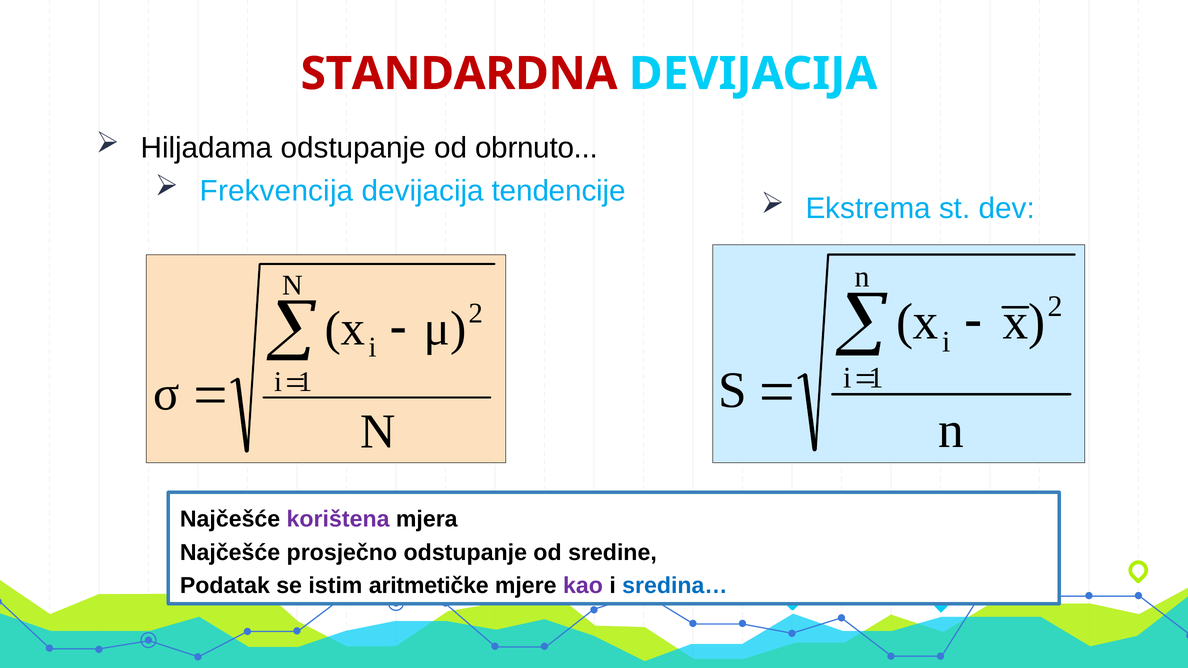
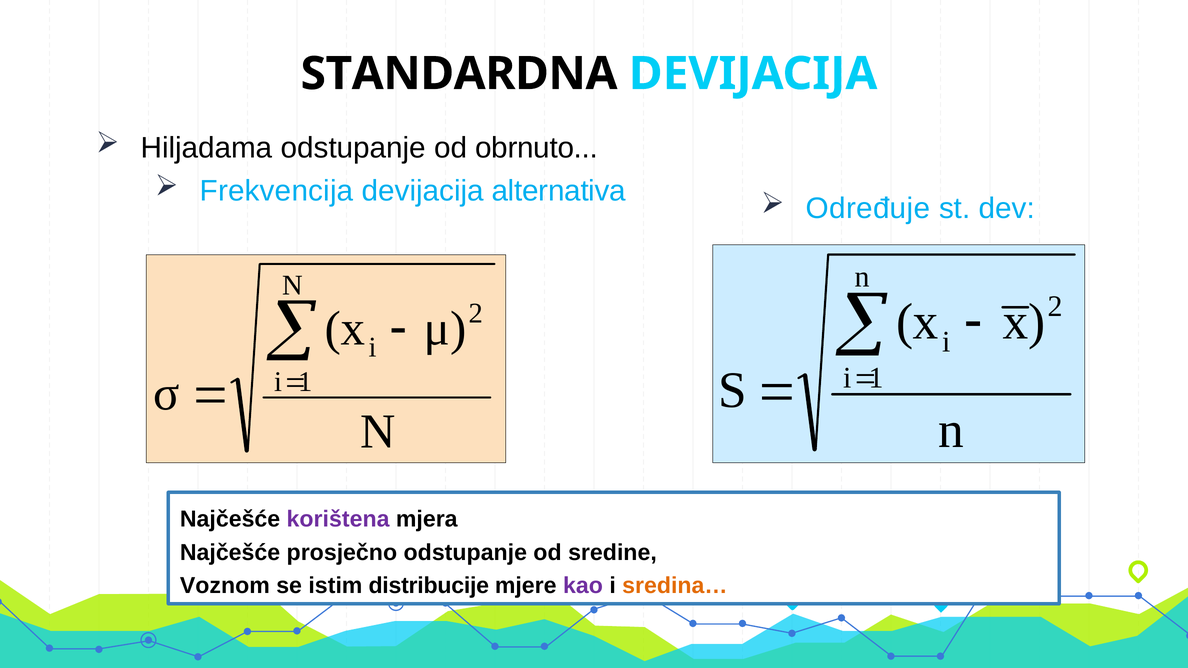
STANDARDNA colour: red -> black (459, 74)
tendencije: tendencije -> alternativa (559, 191)
Ekstrema: Ekstrema -> Određuje (868, 209)
Podatak: Podatak -> Voznom (225, 586)
aritmetičke: aritmetičke -> distribucije (429, 586)
sredina… colour: blue -> orange (675, 586)
